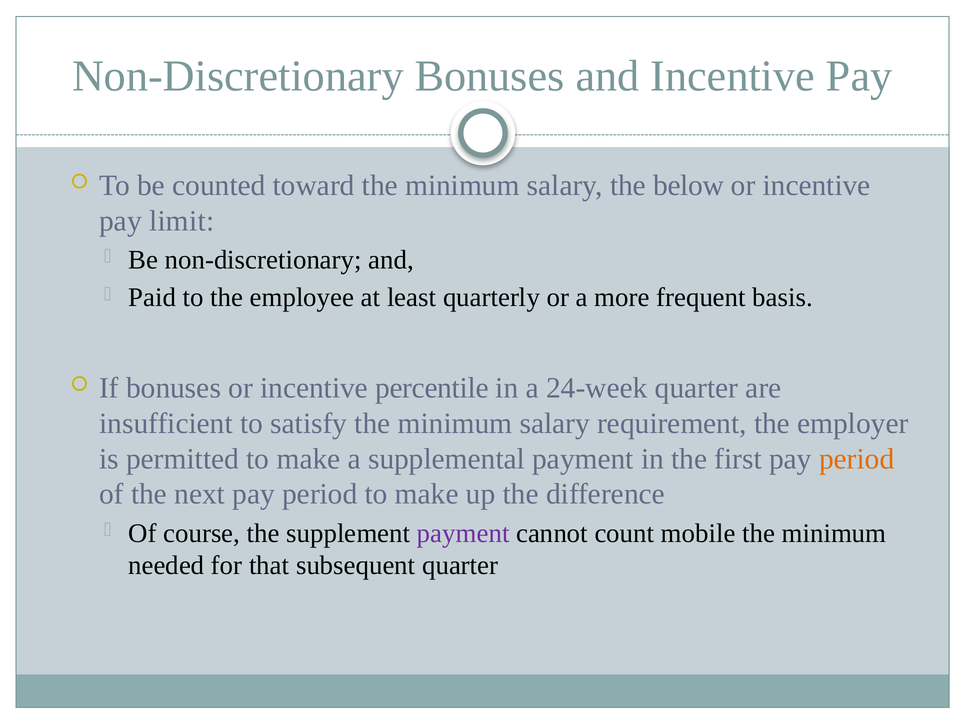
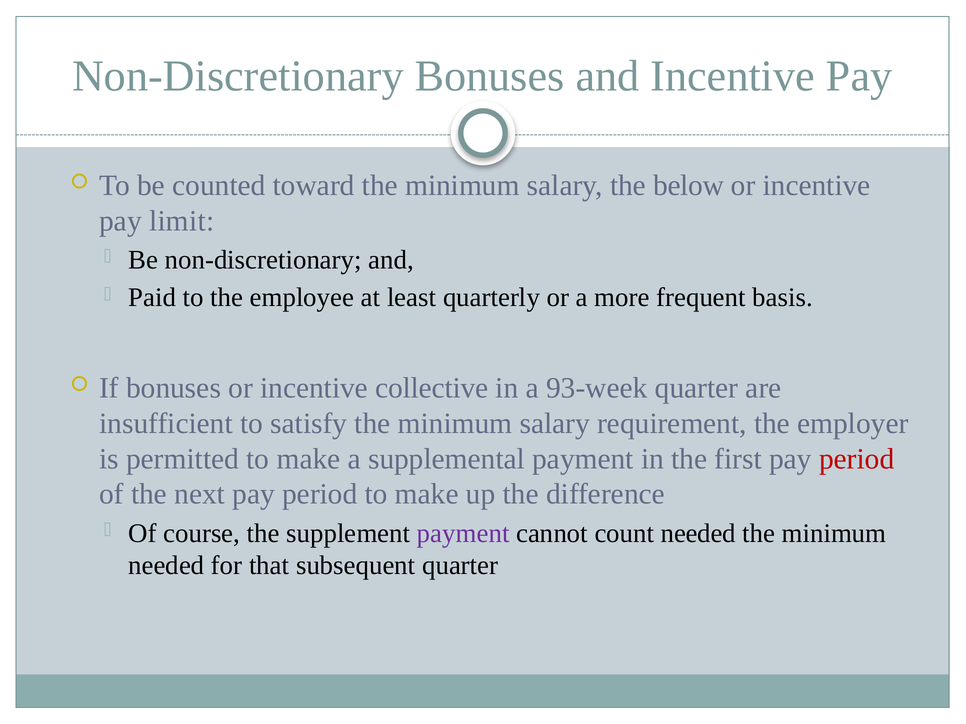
percentile: percentile -> collective (432, 388)
24-week: 24-week -> 93-week (597, 388)
period colour: orange -> red (857, 459)
count mobile: mobile -> needed (698, 534)
